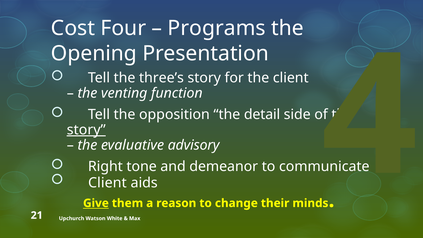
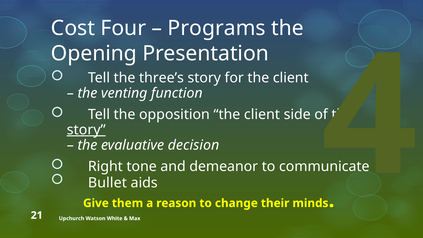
opposition the detail: detail -> client (262, 115)
advisory: advisory -> decision (194, 145)
Client: Client -> Bullet (107, 183)
Give underline: present -> none (96, 203)
